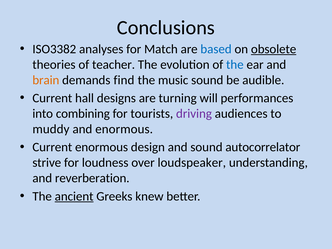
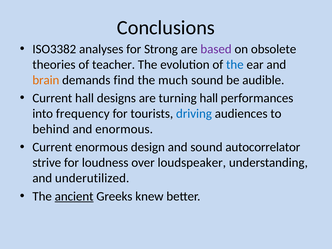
Match: Match -> Strong (161, 49)
based colour: blue -> purple (216, 49)
obsolete underline: present -> none (274, 49)
music: music -> much (173, 80)
turning will: will -> hall (209, 98)
combining: combining -> frequency (83, 114)
driving colour: purple -> blue (194, 114)
muddy: muddy -> behind (51, 129)
reverberation: reverberation -> underutilized (92, 178)
